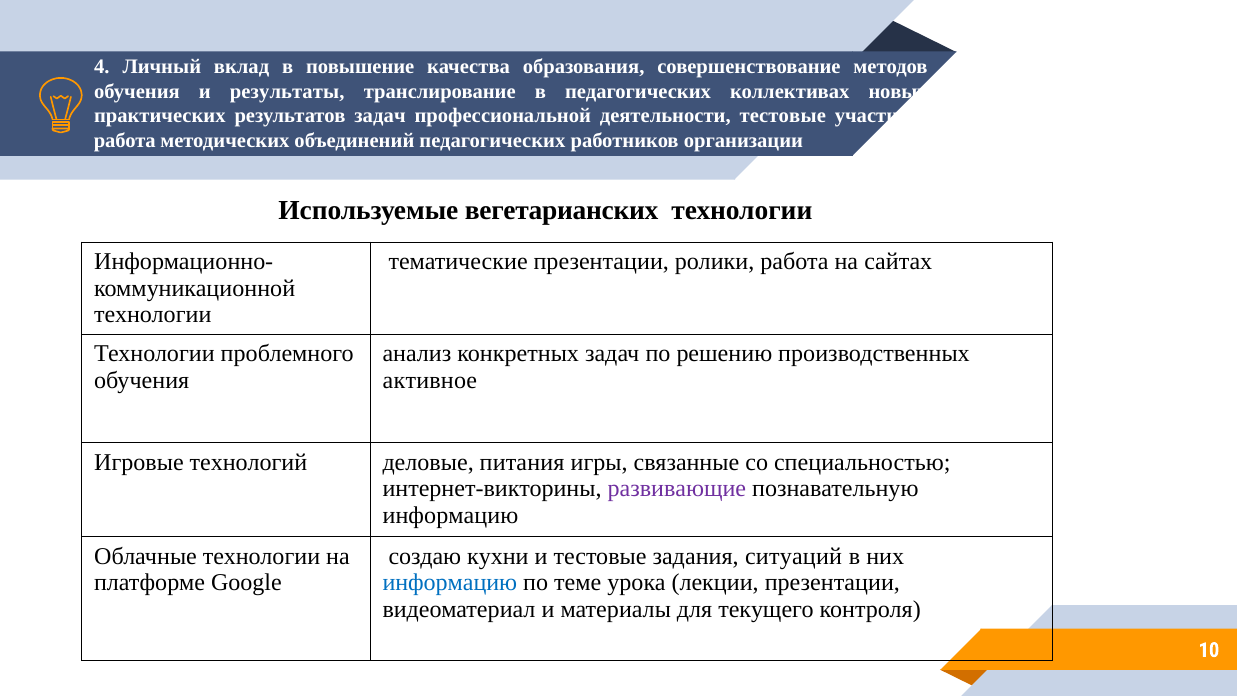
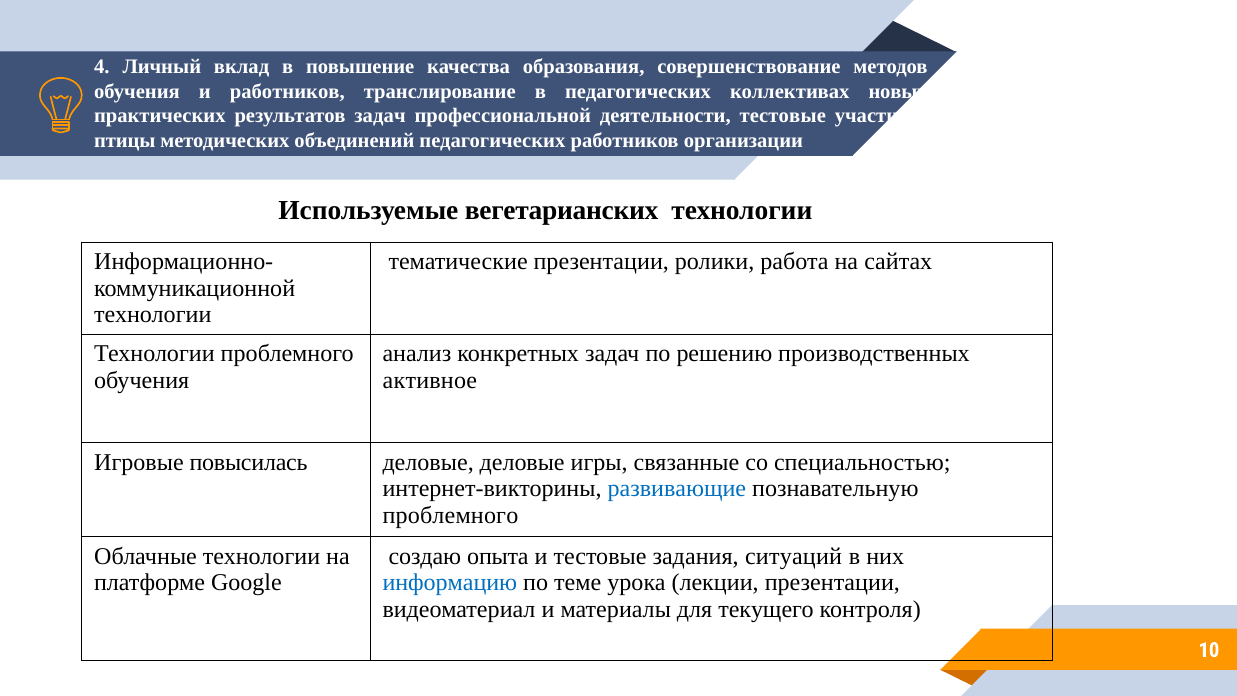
и результаты: результаты -> работников (287, 91)
работа: работа -> птицы (125, 141)
технологий: технологий -> повысилась (249, 462)
деловые питания: питания -> деловые (522, 462)
развивающие colour: purple -> blue (677, 489)
информацию: информацию -> проблемного (450, 515)
кухни: кухни -> опыта (498, 556)
